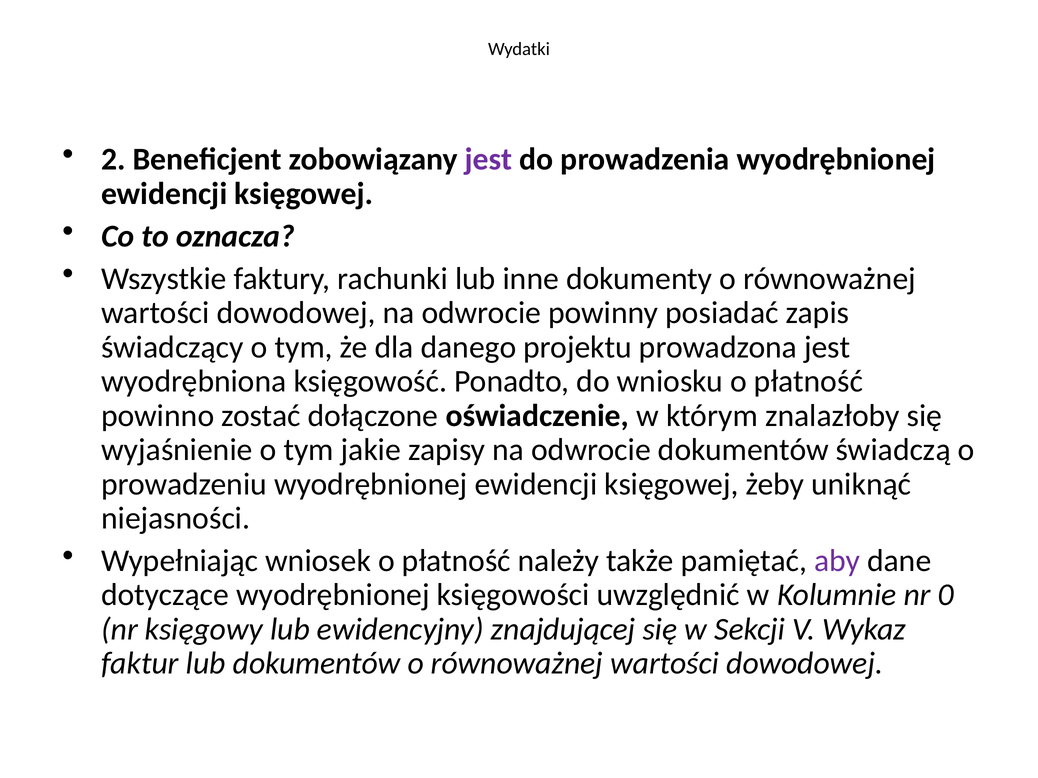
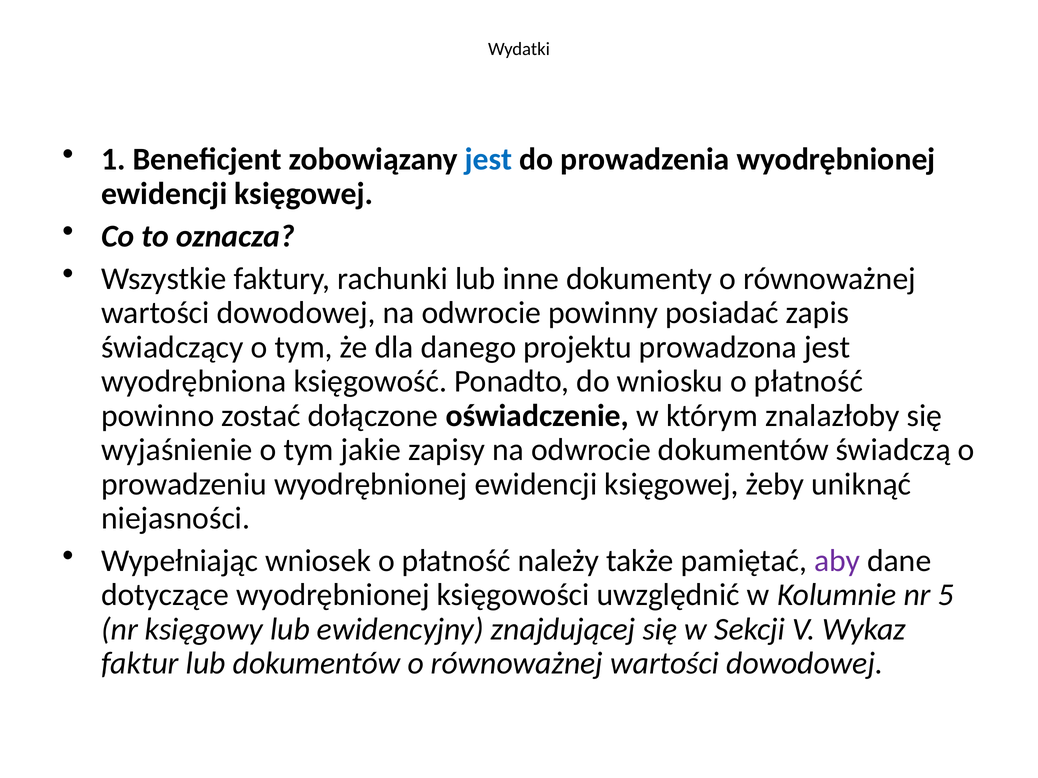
2: 2 -> 1 (113, 160)
jest colour: purple -> blue (489, 160)
0: 0 -> 5 (946, 595)
